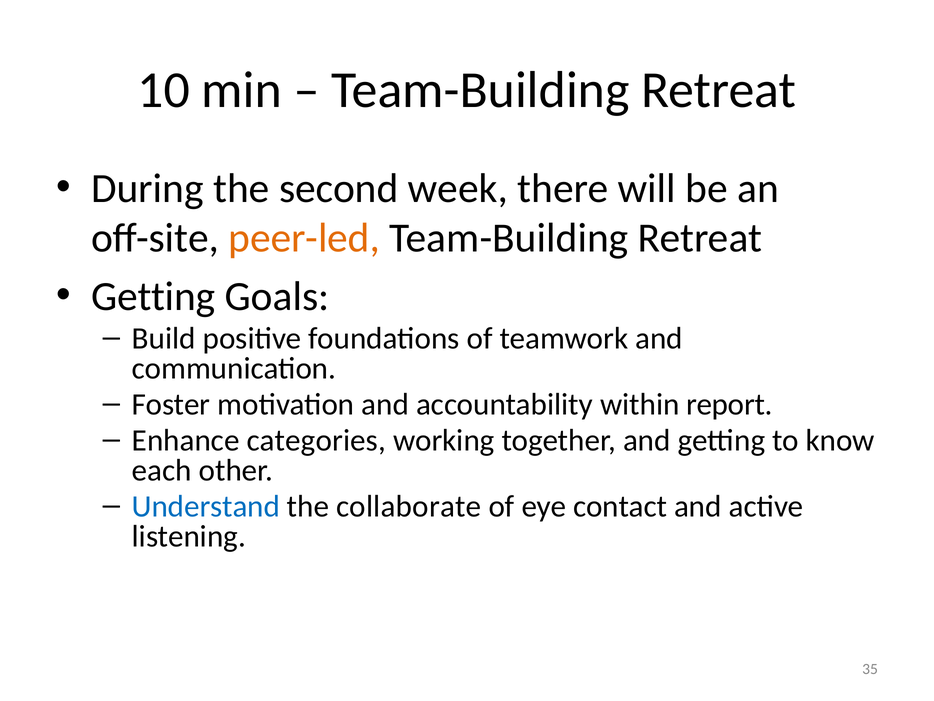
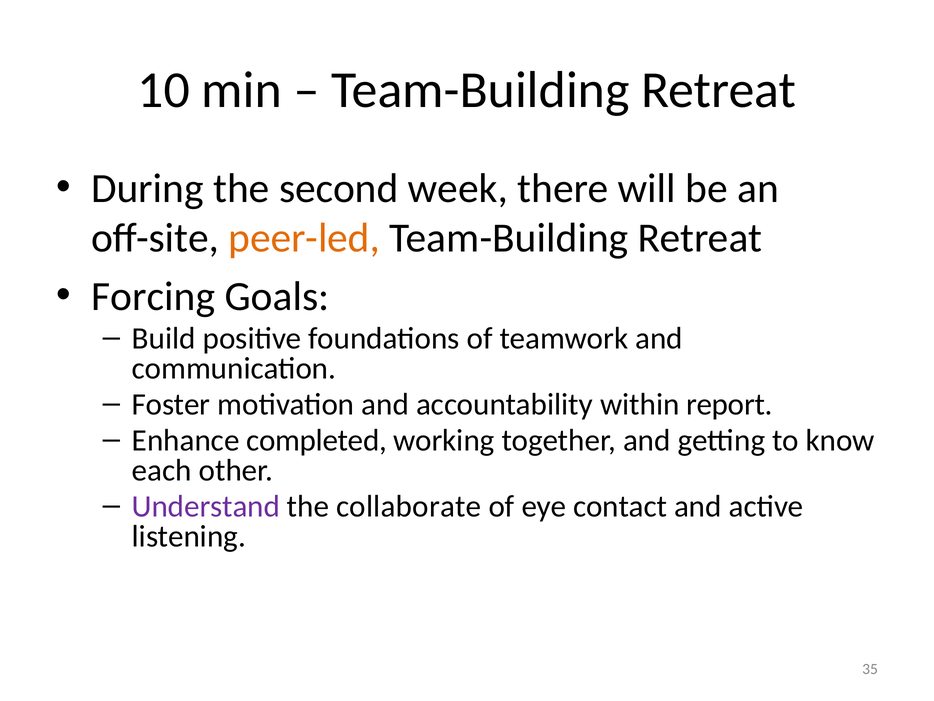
Getting: Getting -> Forcing (153, 296)
categories: categories -> completed (317, 440)
Understand colour: blue -> purple (206, 506)
